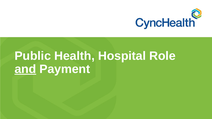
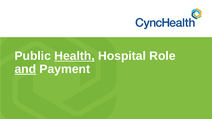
Health underline: none -> present (75, 56)
